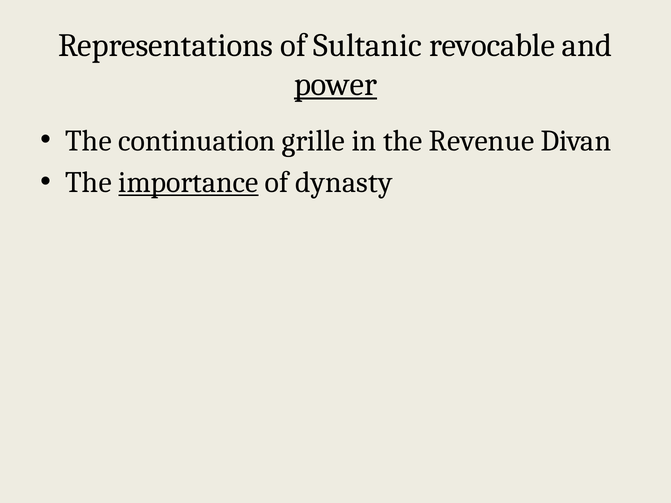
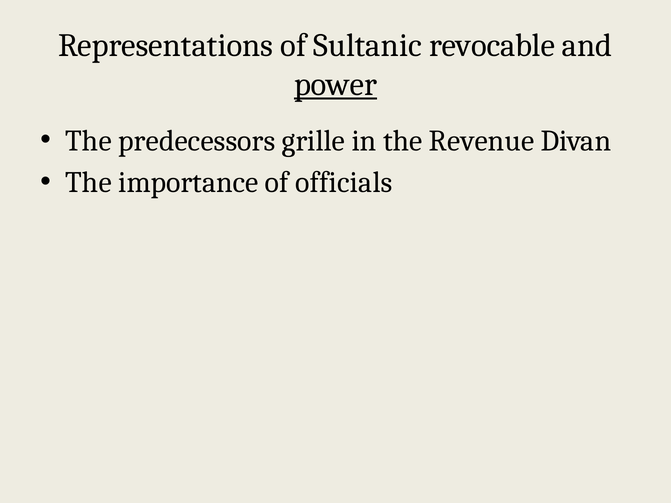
continuation: continuation -> predecessors (197, 141)
importance underline: present -> none (188, 183)
dynasty: dynasty -> officials (344, 183)
